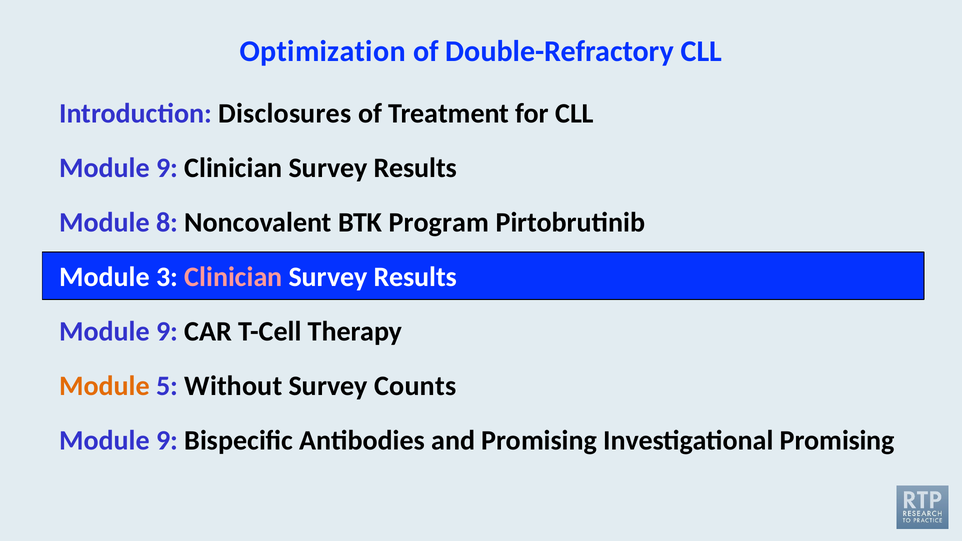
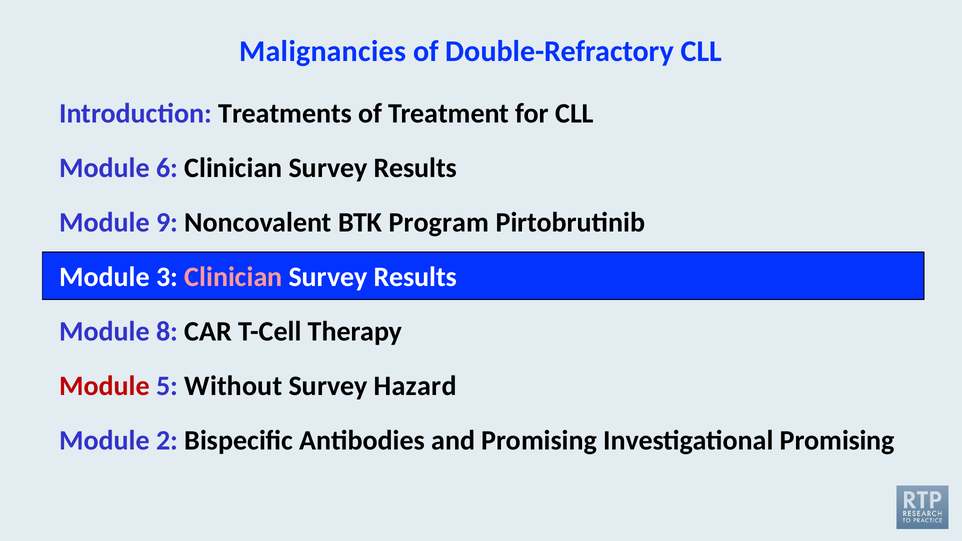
Optimization: Optimization -> Malignancies (323, 51)
Disclosures: Disclosures -> Treatments (285, 113)
9: 9 -> 6 (167, 168)
8: 8 -> 9 (167, 222)
9: 9 -> 8 (167, 331)
Module colour: orange -> red (105, 386)
Counts: Counts -> Hazard (415, 386)
9: 9 -> 2 (167, 440)
